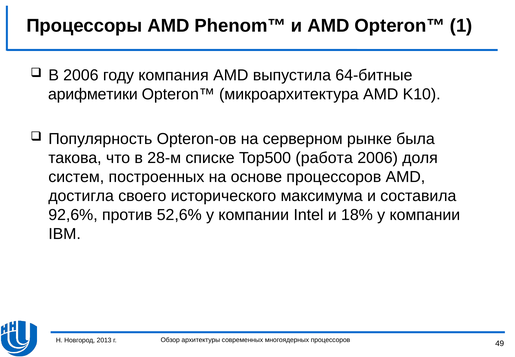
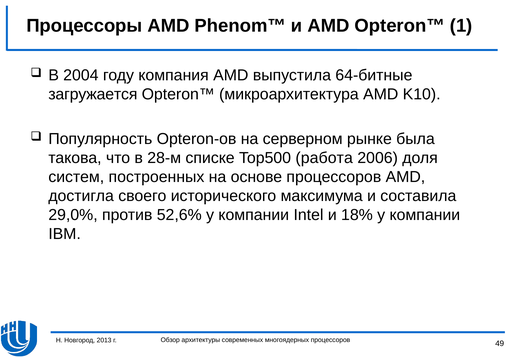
В 2006: 2006 -> 2004 (81, 75)
арифметики: арифметики -> загружается (93, 94)
92,6%: 92,6% -> 29,0% (73, 215)
